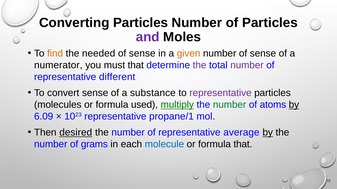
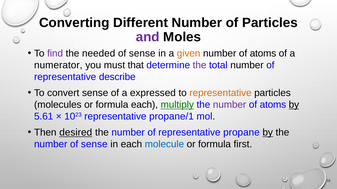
Converting Particles: Particles -> Different (141, 23)
find colour: orange -> purple (55, 54)
sense: sense -> atoms (263, 54)
number colour: purple -> black (247, 65)
different: different -> describe (117, 77)
substance: substance -> expressed (153, 93)
representative colour: purple -> orange (220, 93)
formula used: used -> each (144, 105)
number colour: green -> purple (230, 105)
6.09: 6.09 -> 5.61 (44, 117)
average: average -> propane (241, 133)
number of grams: grams -> sense (94, 145)
formula that: that -> first (243, 145)
